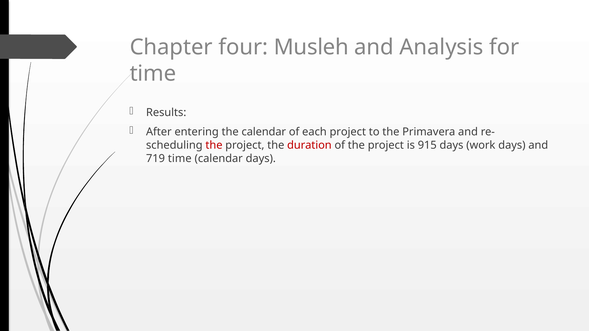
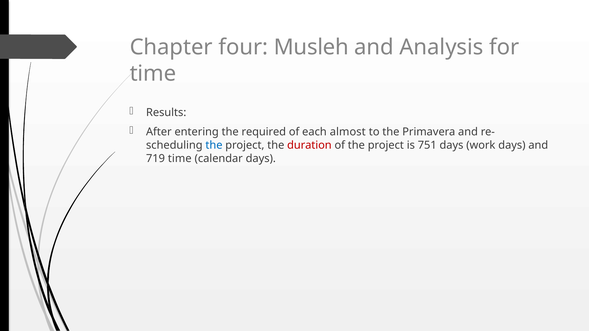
the calendar: calendar -> required (264, 132)
each project: project -> almost (348, 132)
the colour: red -> blue (214, 145)
915: 915 -> 751 (427, 145)
